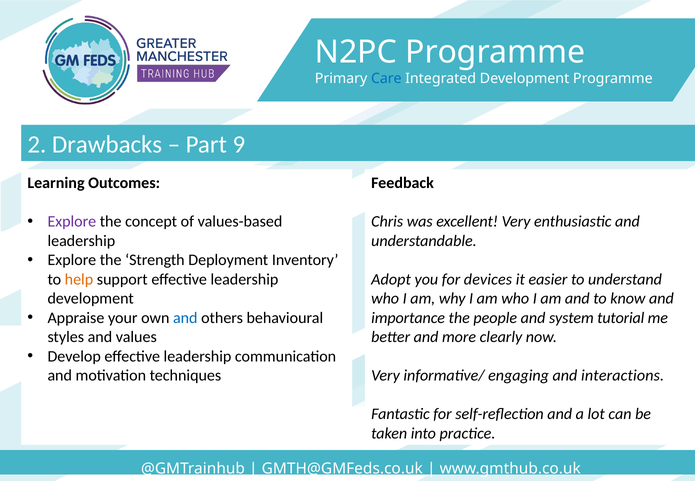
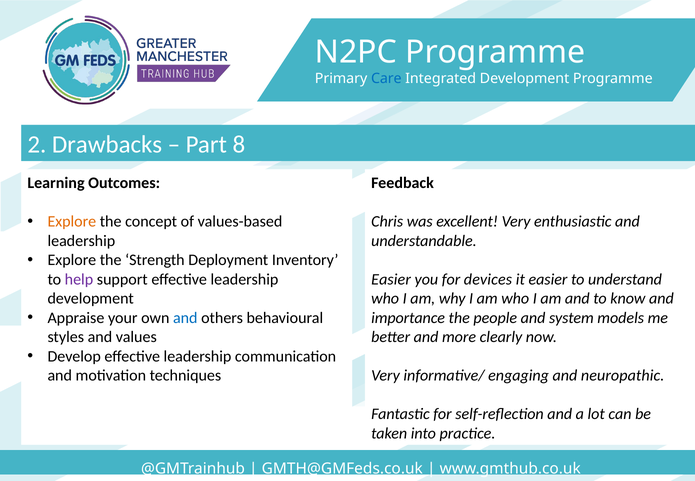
9: 9 -> 8 (239, 145)
Explore colour: purple -> orange (72, 222)
help colour: orange -> purple (79, 279)
Adopt: Adopt -> Easier (391, 279)
tutorial: tutorial -> models (621, 318)
interactions: interactions -> neuropathic (623, 376)
